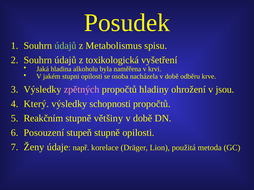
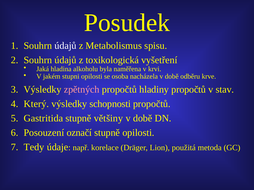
údajů colour: light green -> white (66, 46)
hladiny ohrožení: ohrožení -> propočtů (189, 90)
jsou: jsou -> stav (225, 90)
Reakčním: Reakčním -> Gastritida (43, 118)
stupeň: stupeň -> označí (79, 133)
Ženy: Ženy -> Tedy (34, 147)
